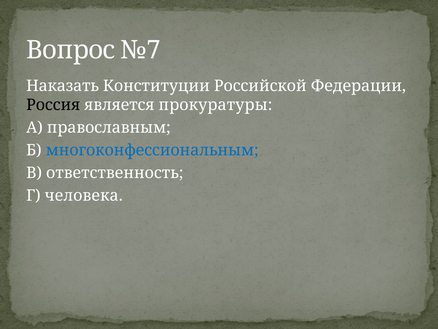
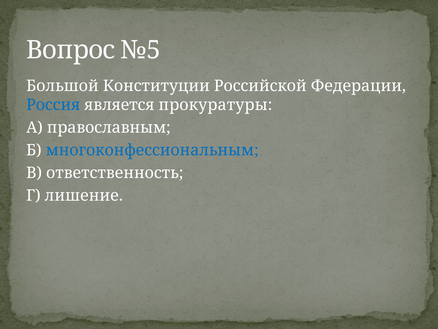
№7: №7 -> №5 (141, 50)
Наказать: Наказать -> Большой (62, 86)
Россия colour: black -> blue (53, 105)
человека: человека -> лишение (84, 195)
